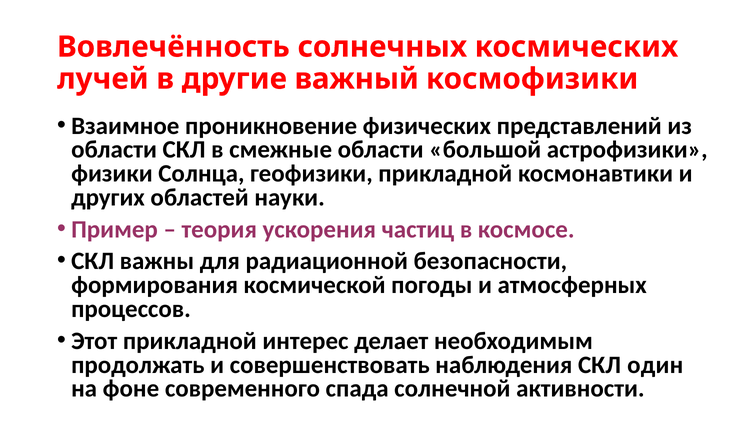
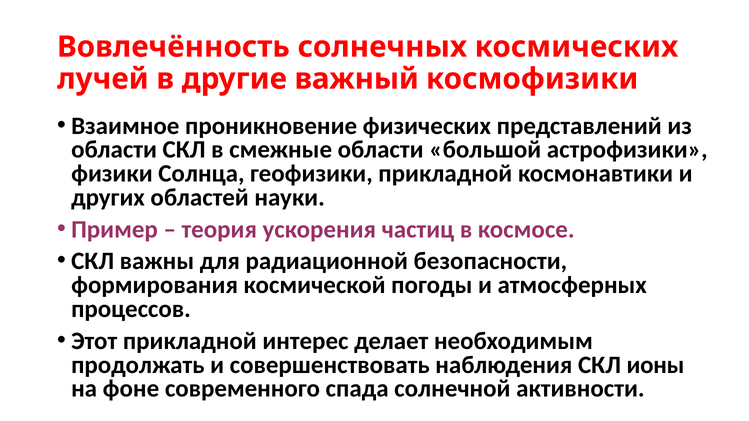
один: один -> ионы (656, 365)
